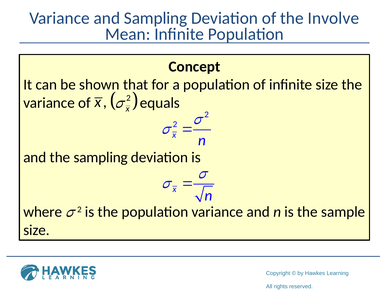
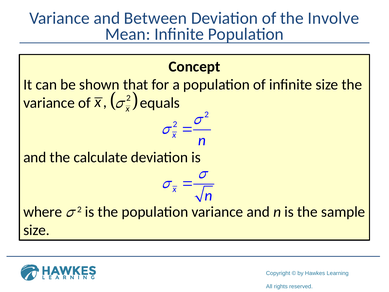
and Sampling: Sampling -> Between (155, 18)
the sampling: sampling -> calculate (101, 157)
